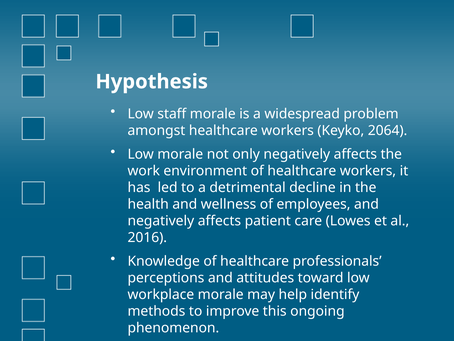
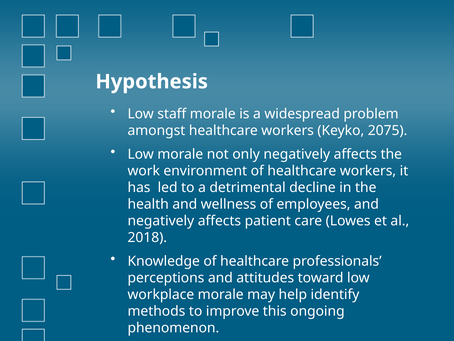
2064: 2064 -> 2075 (388, 130)
2016: 2016 -> 2018 (147, 237)
